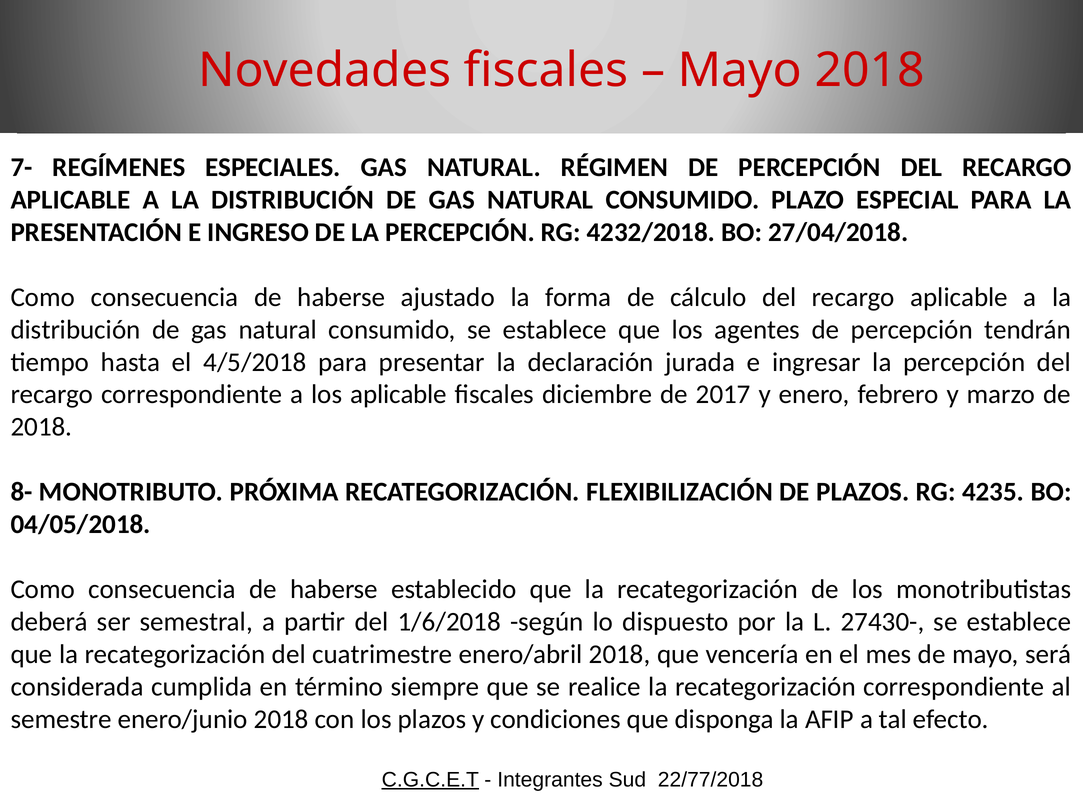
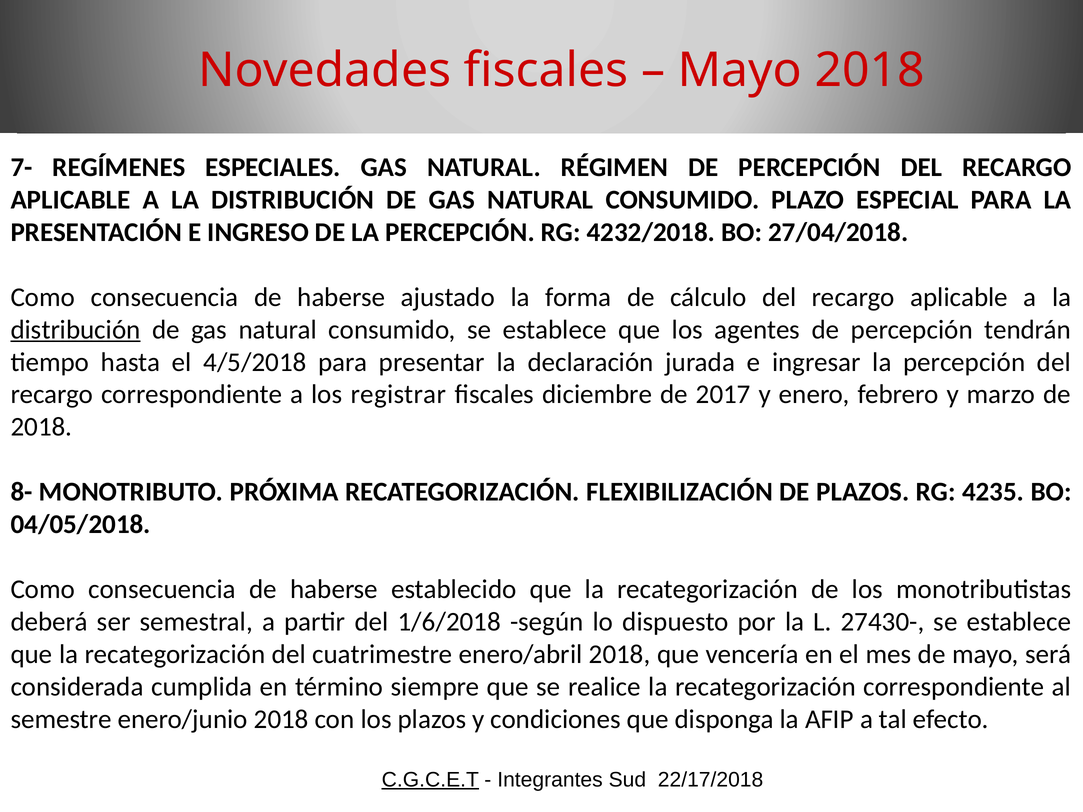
distribución underline: none -> present (76, 330)
los aplicable: aplicable -> registrar (398, 395)
22/77/2018: 22/77/2018 -> 22/17/2018 (711, 780)
